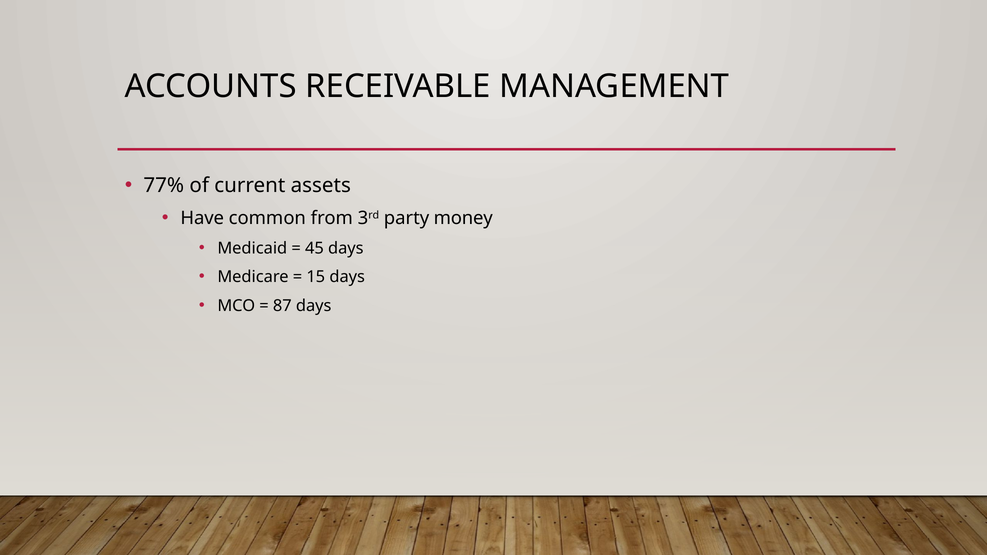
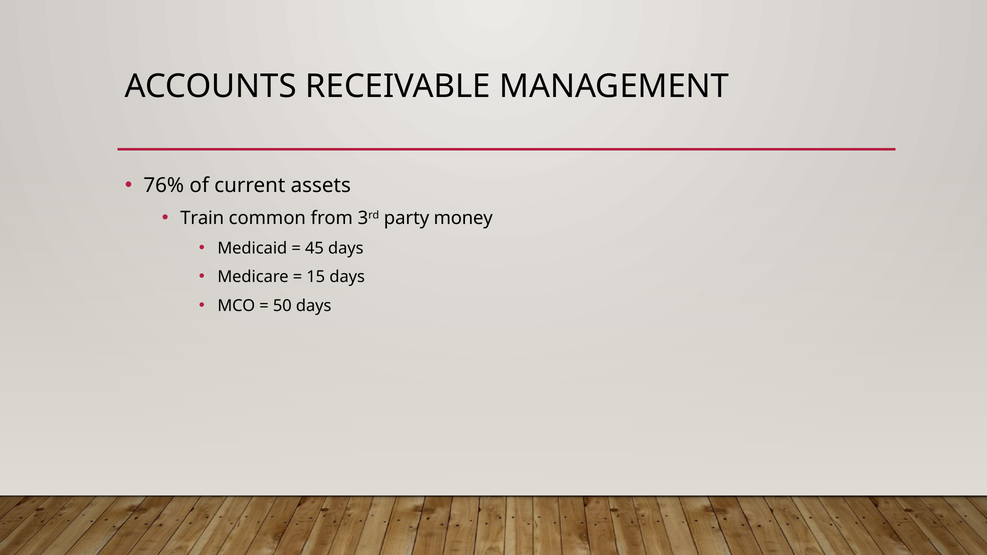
77%: 77% -> 76% (164, 186)
Have: Have -> Train (202, 218)
87: 87 -> 50 (282, 306)
